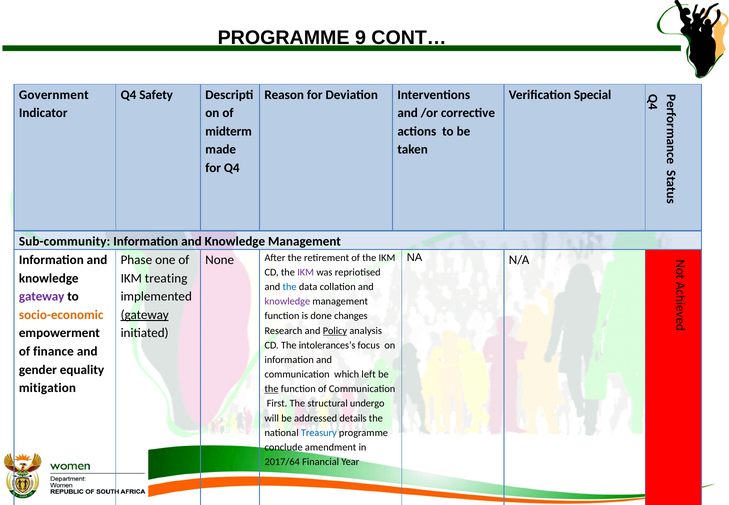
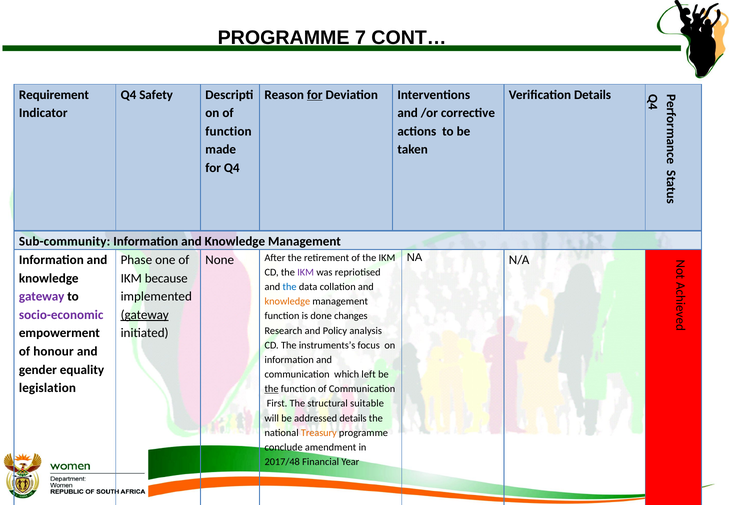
9: 9 -> 7 (360, 37)
Government: Government -> Requirement (54, 95)
for underline: none -> present (315, 95)
Verification Special: Special -> Details (593, 95)
midterm: midterm -> function (228, 131)
treating: treating -> because (166, 278)
knowledge colour: purple -> orange (287, 301)
socio-economic colour: orange -> purple (61, 315)
Policy underline: present -> none (335, 330)
intolerances’s: intolerances’s -> instruments’s (327, 345)
finance: finance -> honour (53, 351)
mitigation: mitigation -> legislation (47, 388)
undergo: undergo -> suitable (367, 403)
Treasury colour: blue -> orange (319, 432)
2017/64: 2017/64 -> 2017/48 (282, 462)
